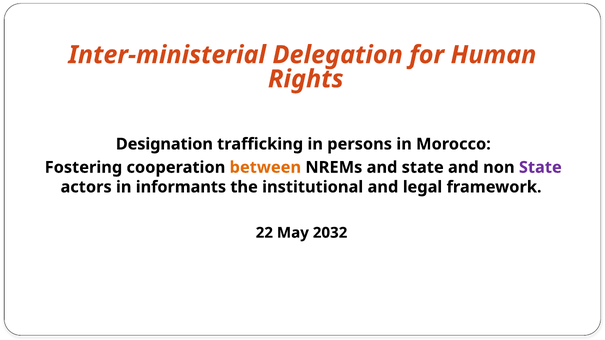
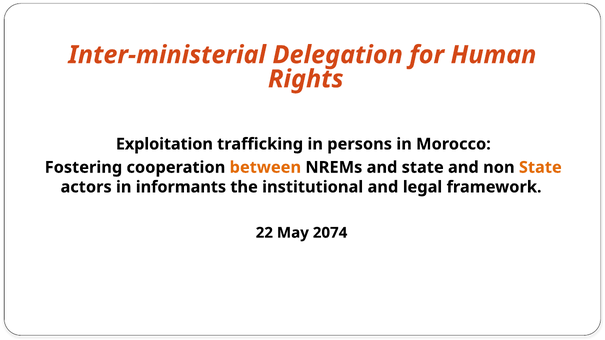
Designation: Designation -> Exploitation (164, 144)
State colour: purple -> orange (540, 168)
2032: 2032 -> 2074 (330, 233)
